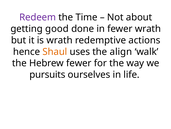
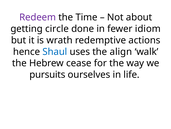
good: good -> circle (57, 29)
fewer wrath: wrath -> idiom (148, 29)
Shaul colour: orange -> blue (55, 51)
Hebrew fewer: fewer -> cease (79, 63)
